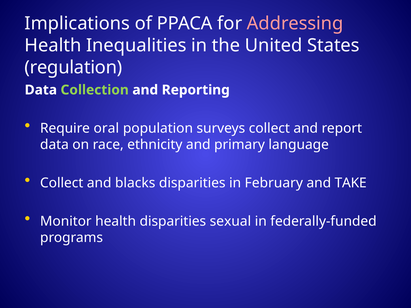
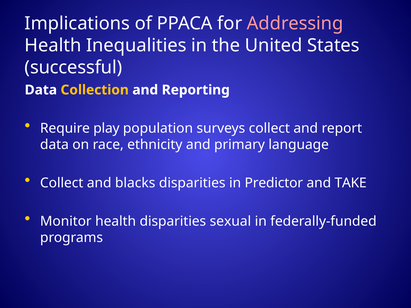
regulation: regulation -> successful (73, 67)
Collection colour: light green -> yellow (95, 90)
oral: oral -> play (106, 128)
February: February -> Predictor (274, 183)
